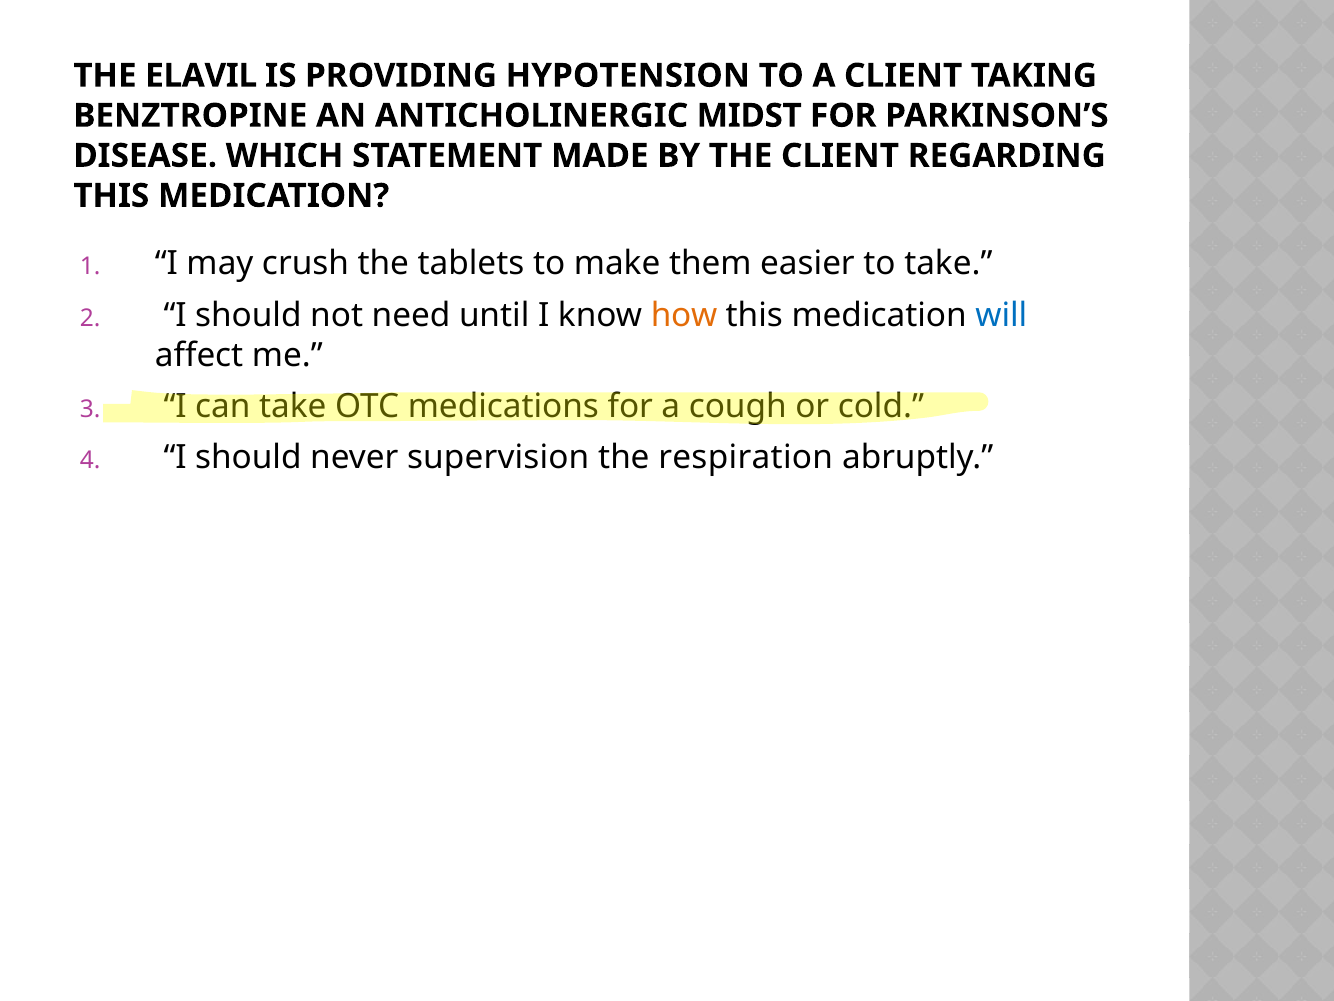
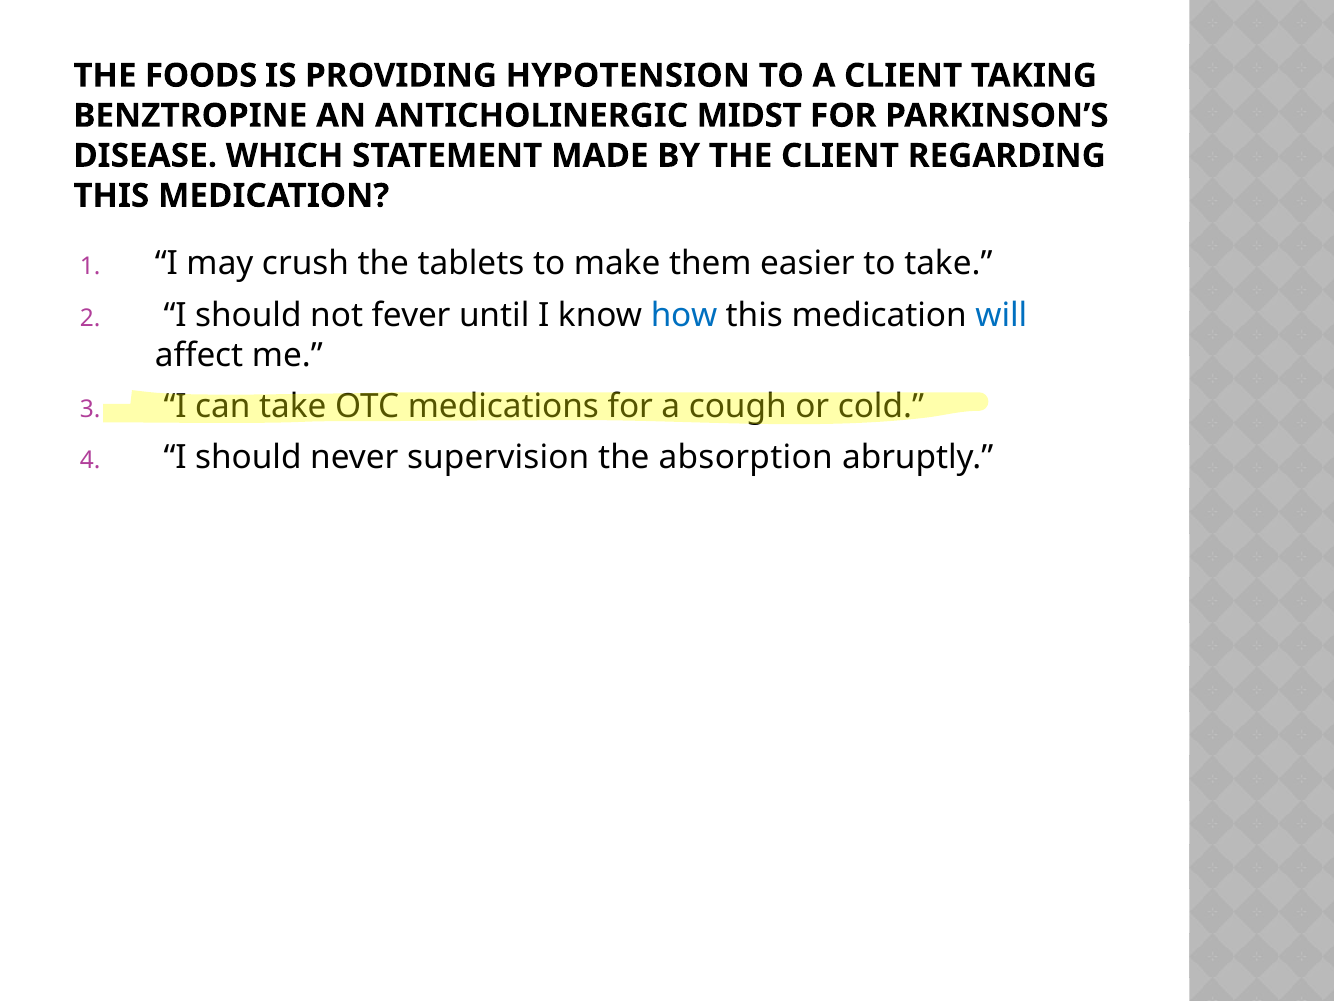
ELAVIL: ELAVIL -> FOODS (201, 76)
need: need -> fever (411, 315)
how colour: orange -> blue (684, 315)
respiration: respiration -> absorption (746, 457)
